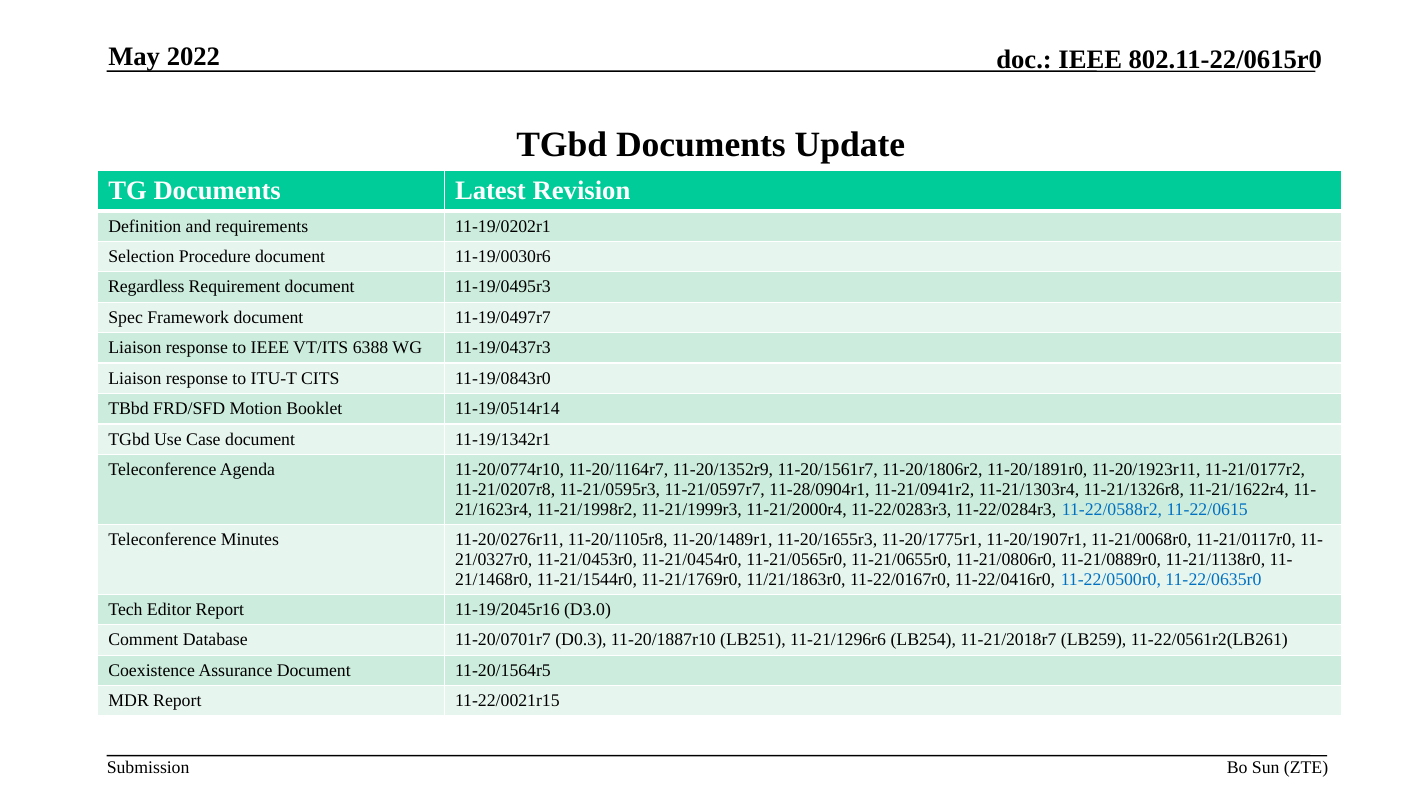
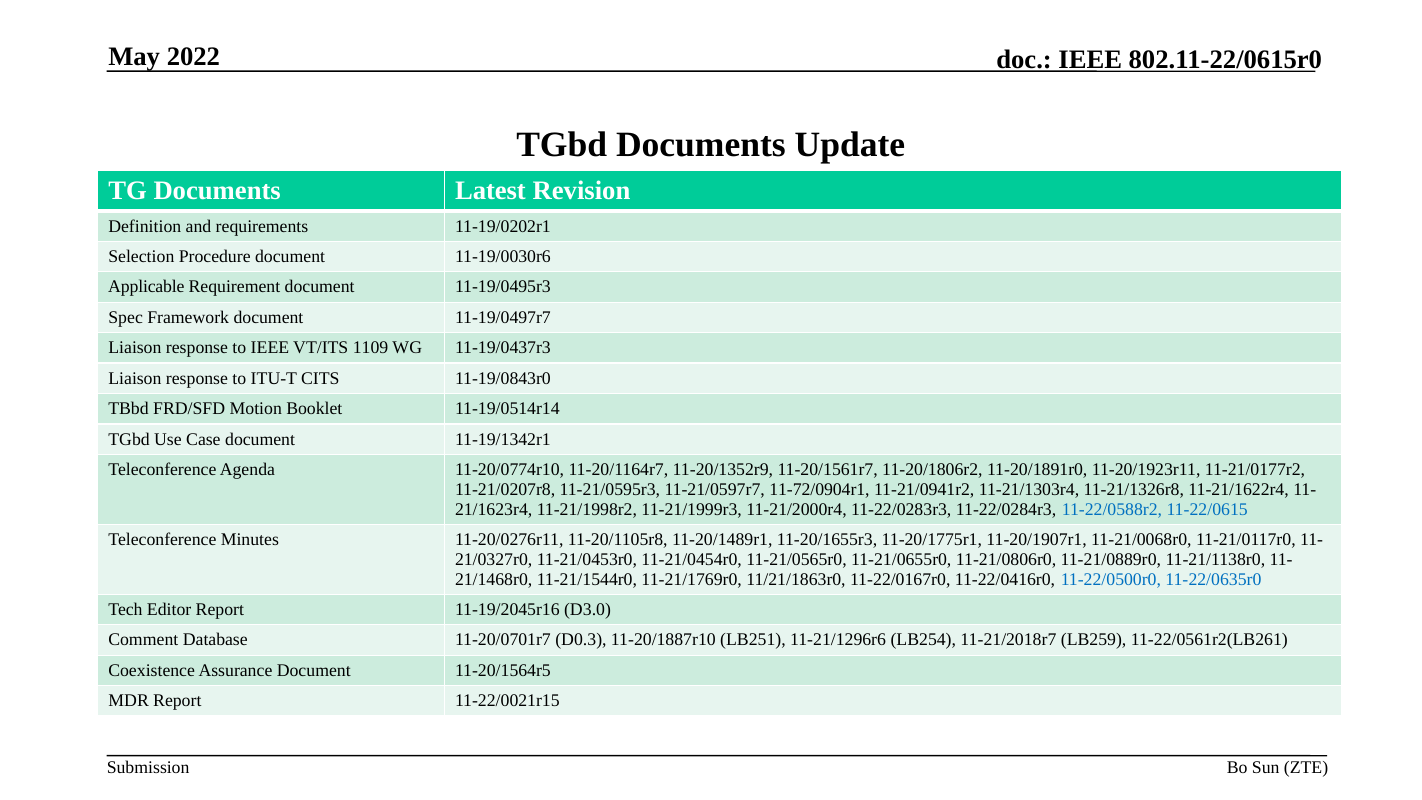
Regardless: Regardless -> Applicable (146, 287)
6388: 6388 -> 1109 (371, 348)
11-28/0904r1: 11-28/0904r1 -> 11-72/0904r1 (819, 489)
